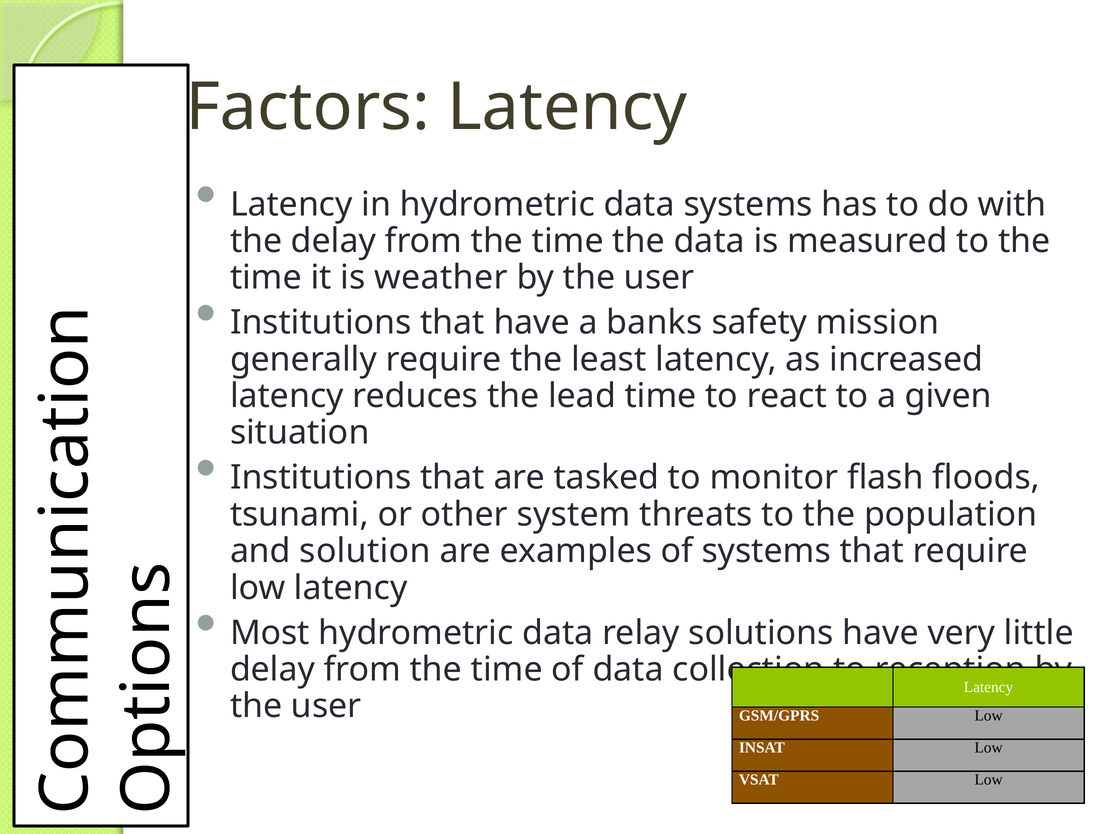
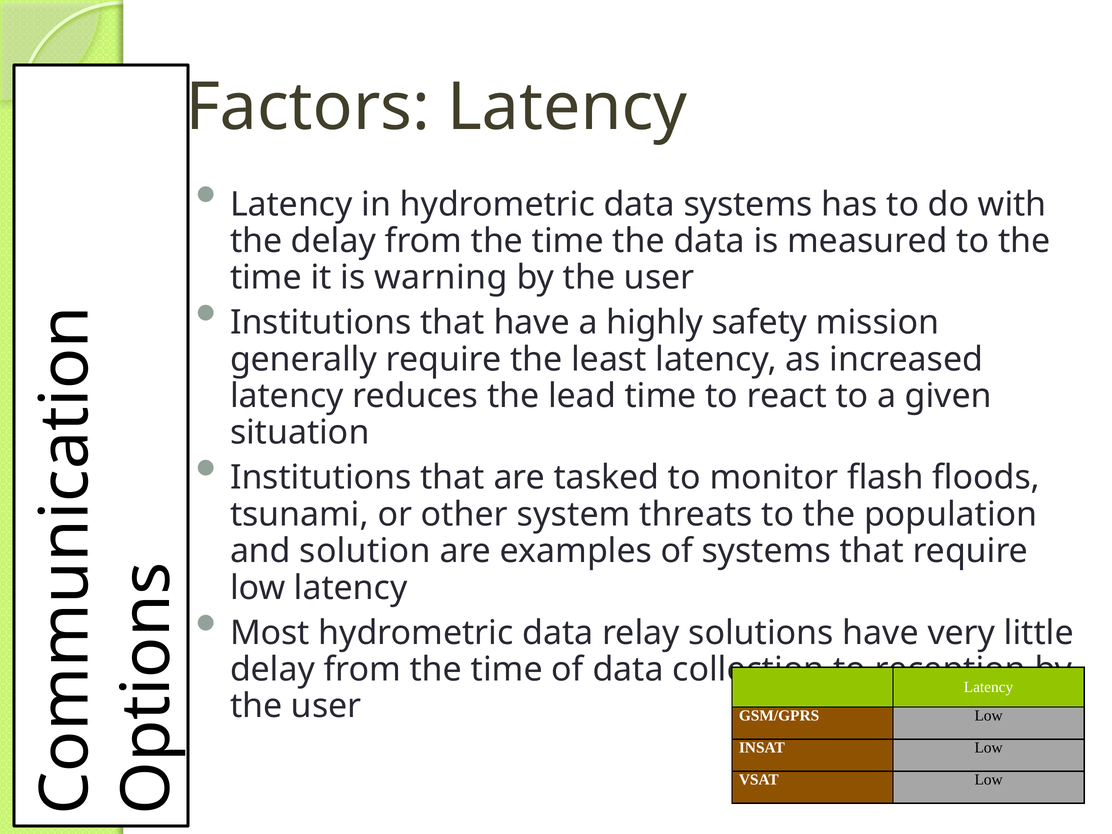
weather: weather -> warning (441, 278)
banks: banks -> highly (655, 323)
